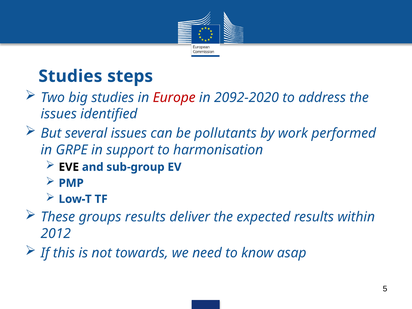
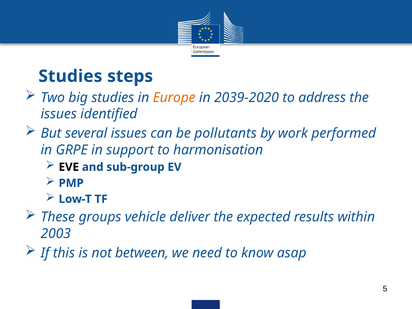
Europe colour: red -> orange (174, 98)
2092-2020: 2092-2020 -> 2039-2020 (246, 98)
groups results: results -> vehicle (145, 217)
2012: 2012 -> 2003 (56, 234)
towards: towards -> between (142, 253)
